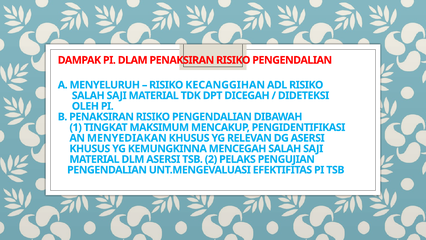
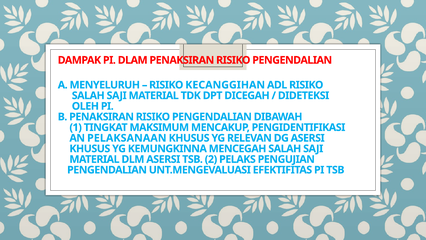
MENYEDIAKAN: MENYEDIAKAN -> PELAKSANAAN (127, 138)
